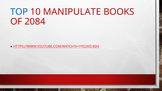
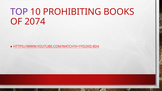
TOP colour: blue -> purple (19, 12)
MANIPULATE: MANIPULATE -> PROHIBITING (72, 12)
2084: 2084 -> 2074 (35, 22)
